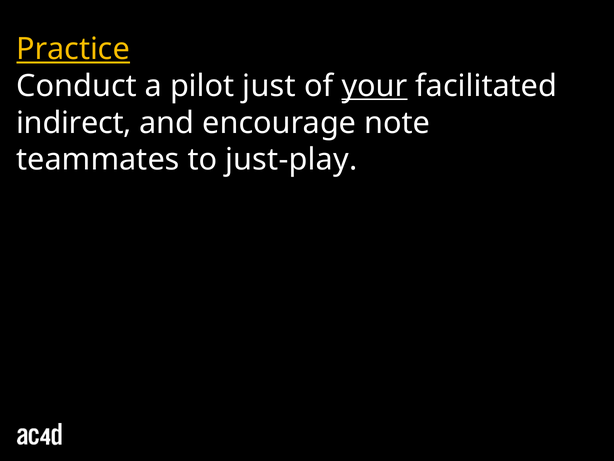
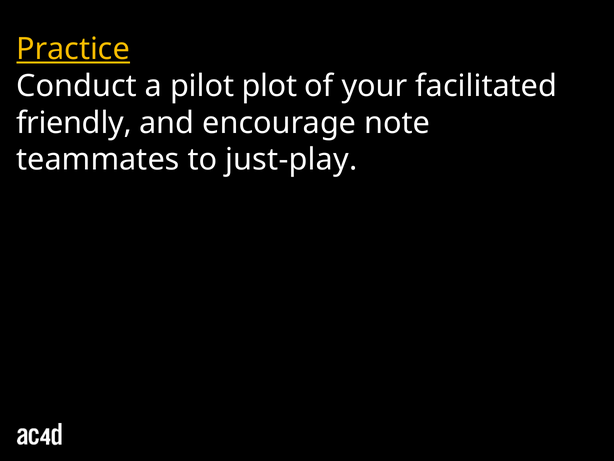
just: just -> plot (270, 86)
your underline: present -> none (374, 86)
indirect: indirect -> friendly (74, 123)
